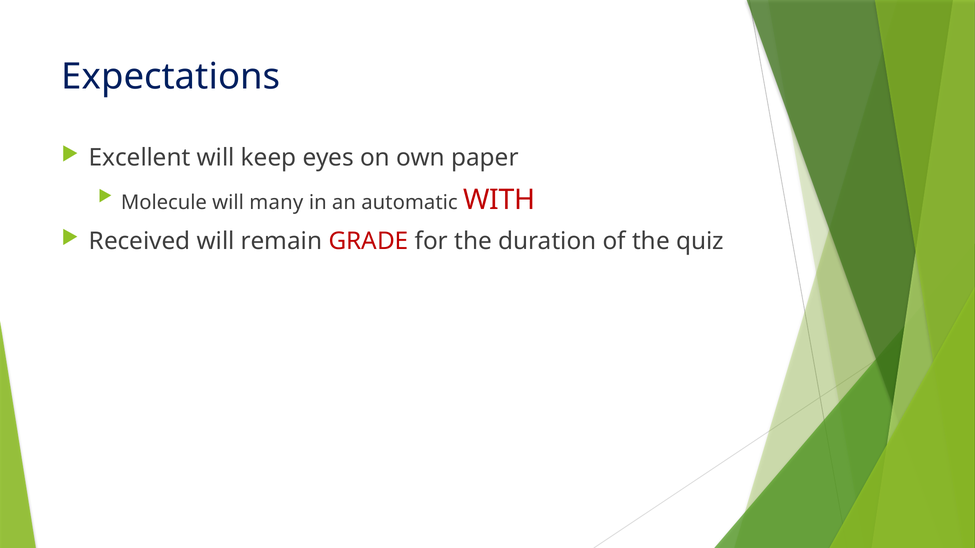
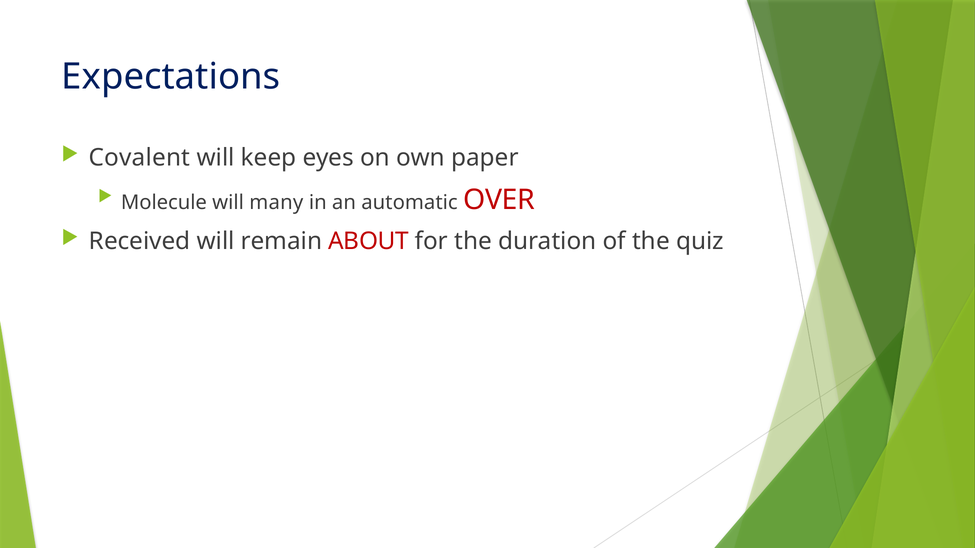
Excellent: Excellent -> Covalent (140, 158)
WITH: WITH -> OVER (499, 200)
GRADE: GRADE -> ABOUT (369, 241)
